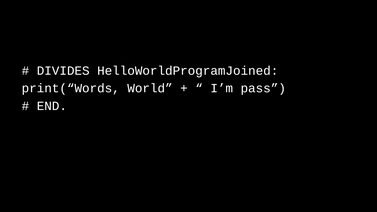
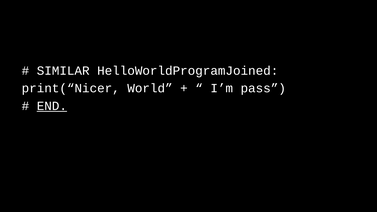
DIVIDES: DIVIDES -> SIMILAR (63, 71)
print(“Words: print(“Words -> print(“Nicer (71, 88)
END underline: none -> present (52, 106)
